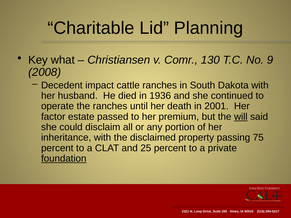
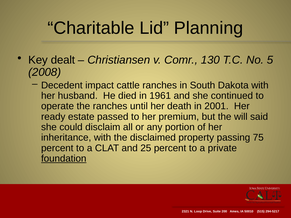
what: what -> dealt (63, 60)
9: 9 -> 5 (270, 60)
1936: 1936 -> 1961 (160, 96)
factor: factor -> ready (53, 117)
will underline: present -> none (241, 117)
